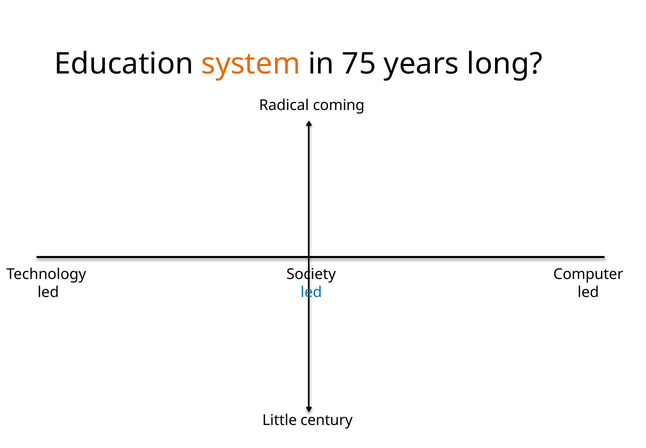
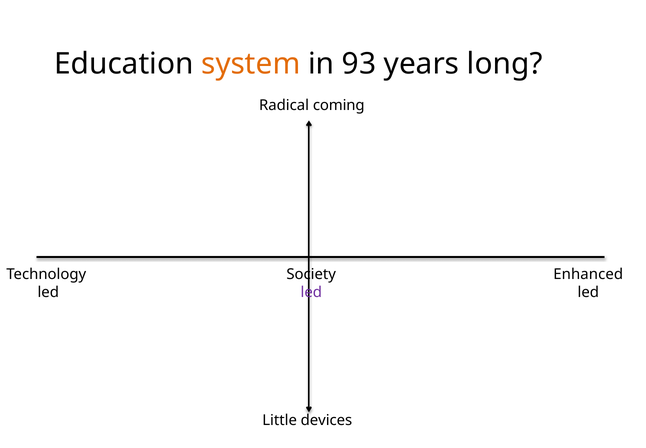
75: 75 -> 93 (359, 64)
Computer: Computer -> Enhanced (588, 274)
led colour: blue -> purple (311, 292)
century: century -> devices (326, 420)
